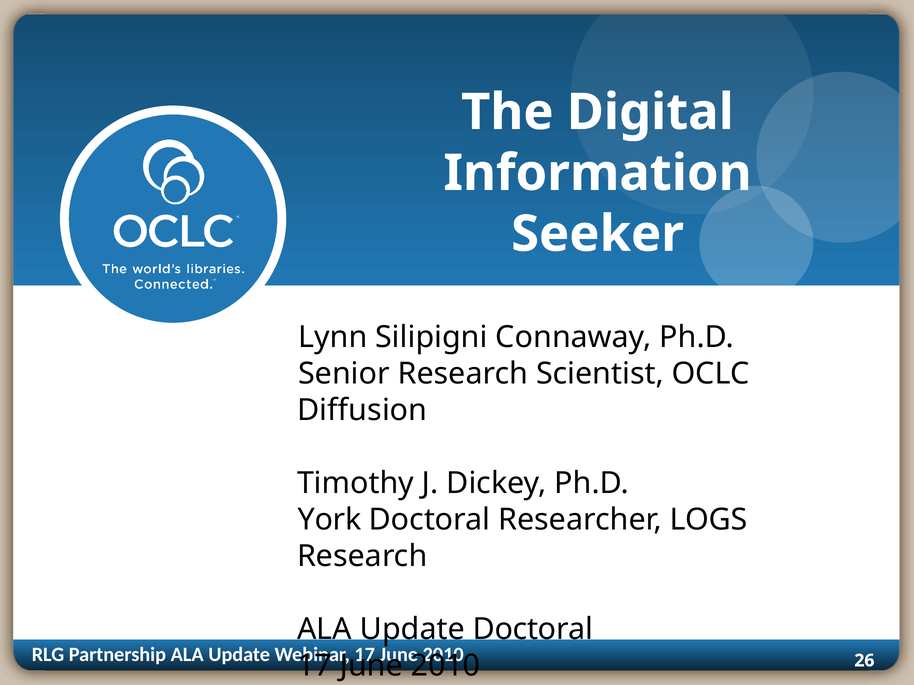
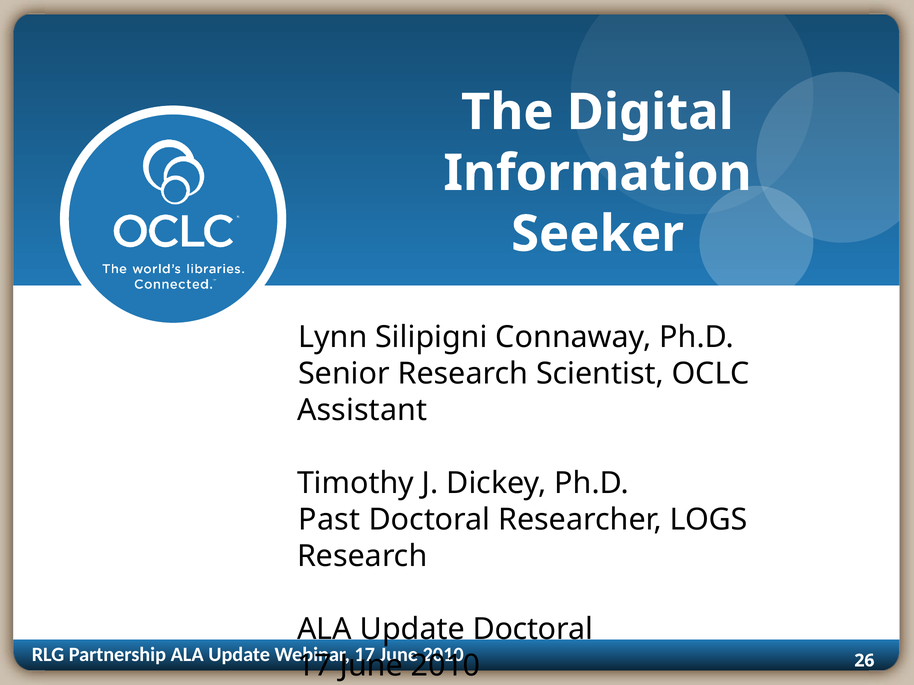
Diffusion: Diffusion -> Assistant (362, 410)
York: York -> Past (329, 520)
